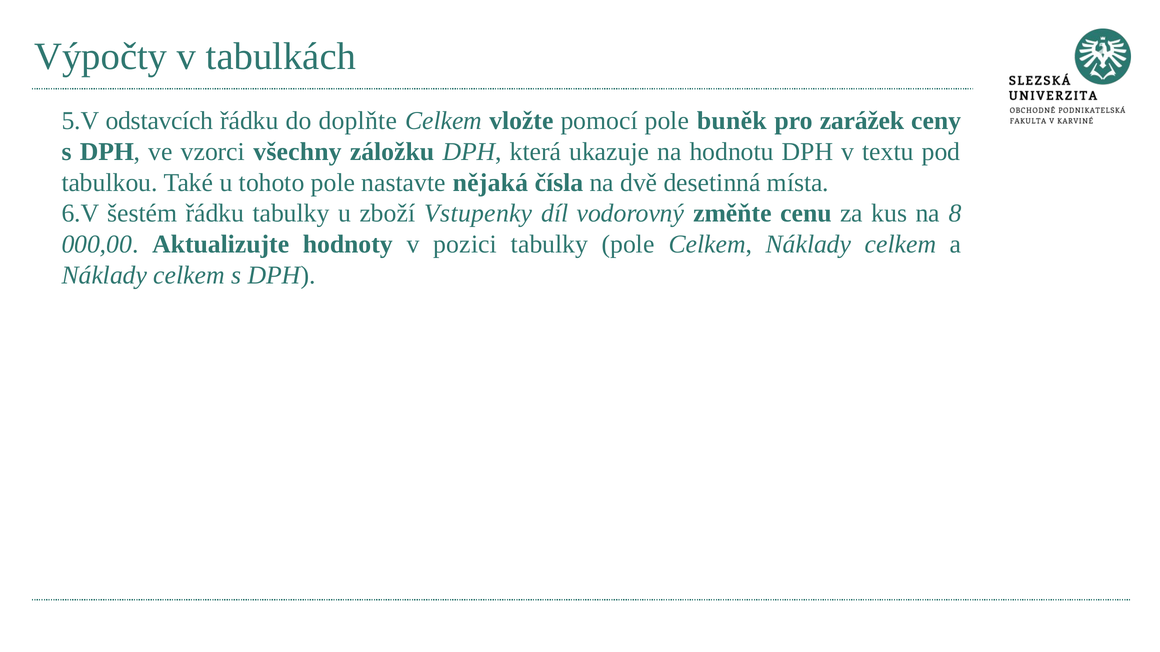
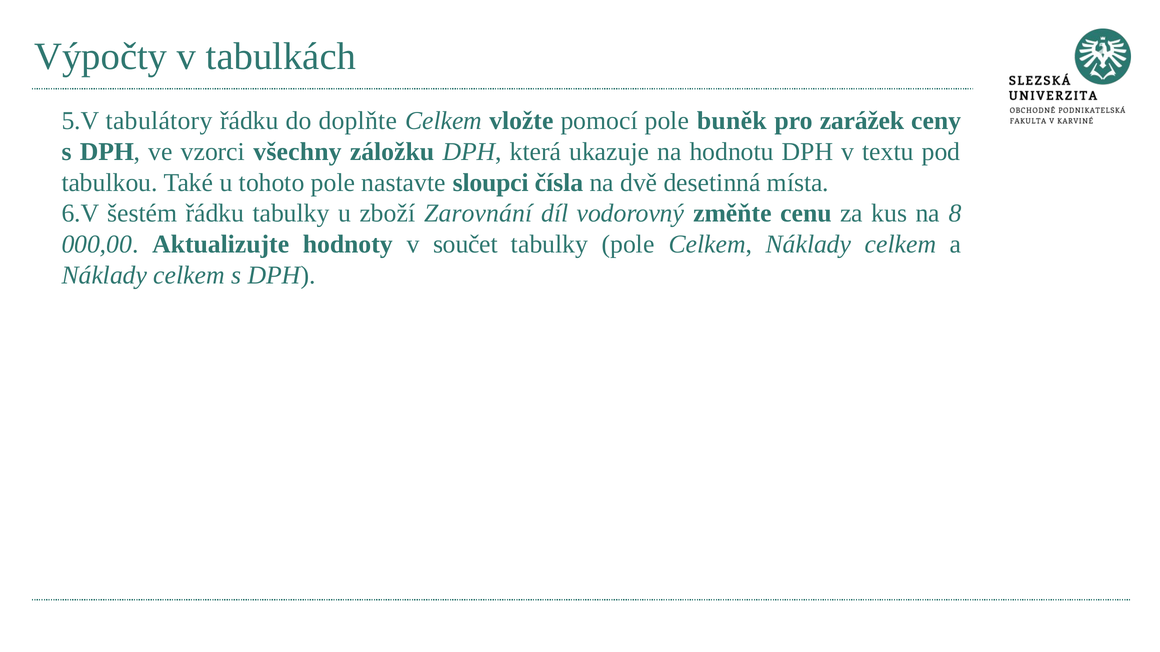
odstavcích: odstavcích -> tabulátory (159, 121)
nějaká: nějaká -> sloupci (491, 183)
Vstupenky: Vstupenky -> Zarovnání (478, 214)
pozici: pozici -> součet (465, 245)
